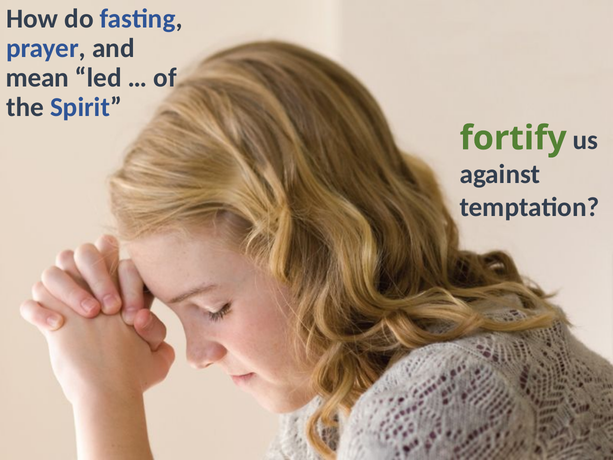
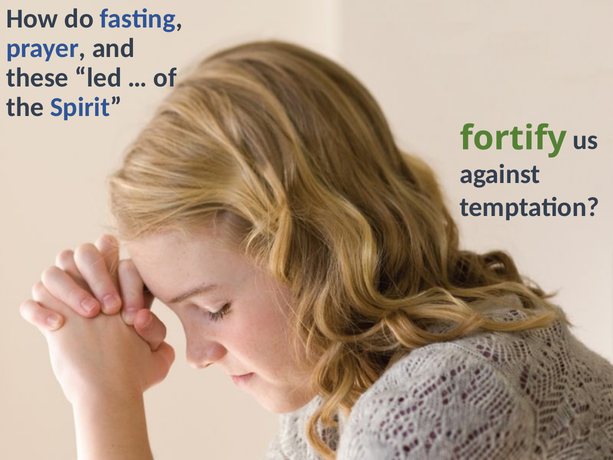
mean: mean -> these (37, 78)
